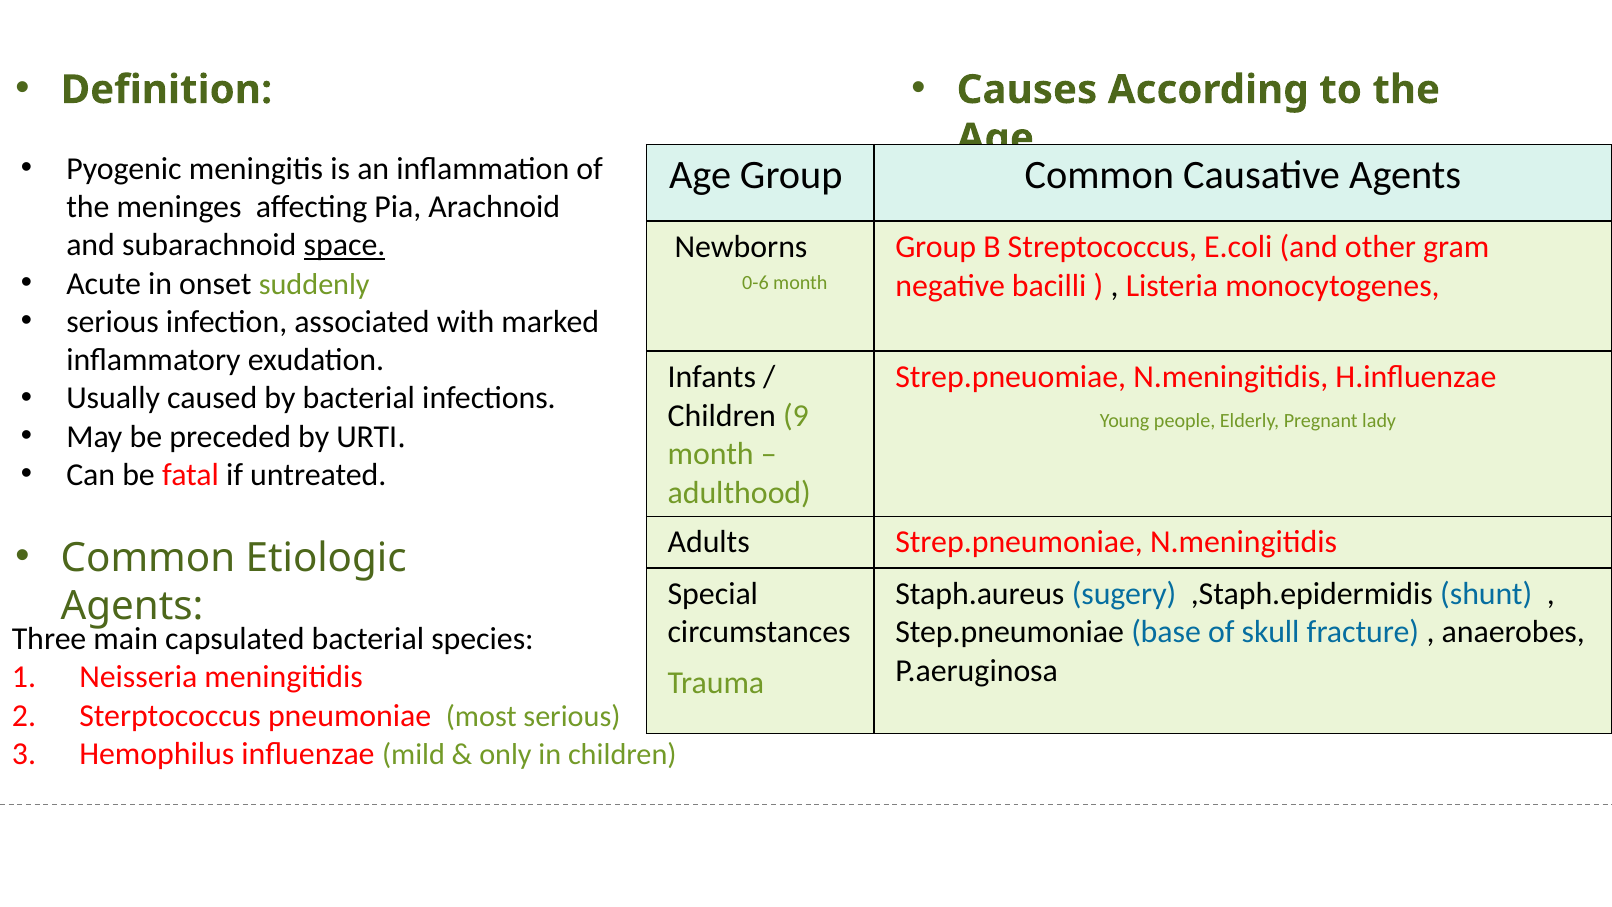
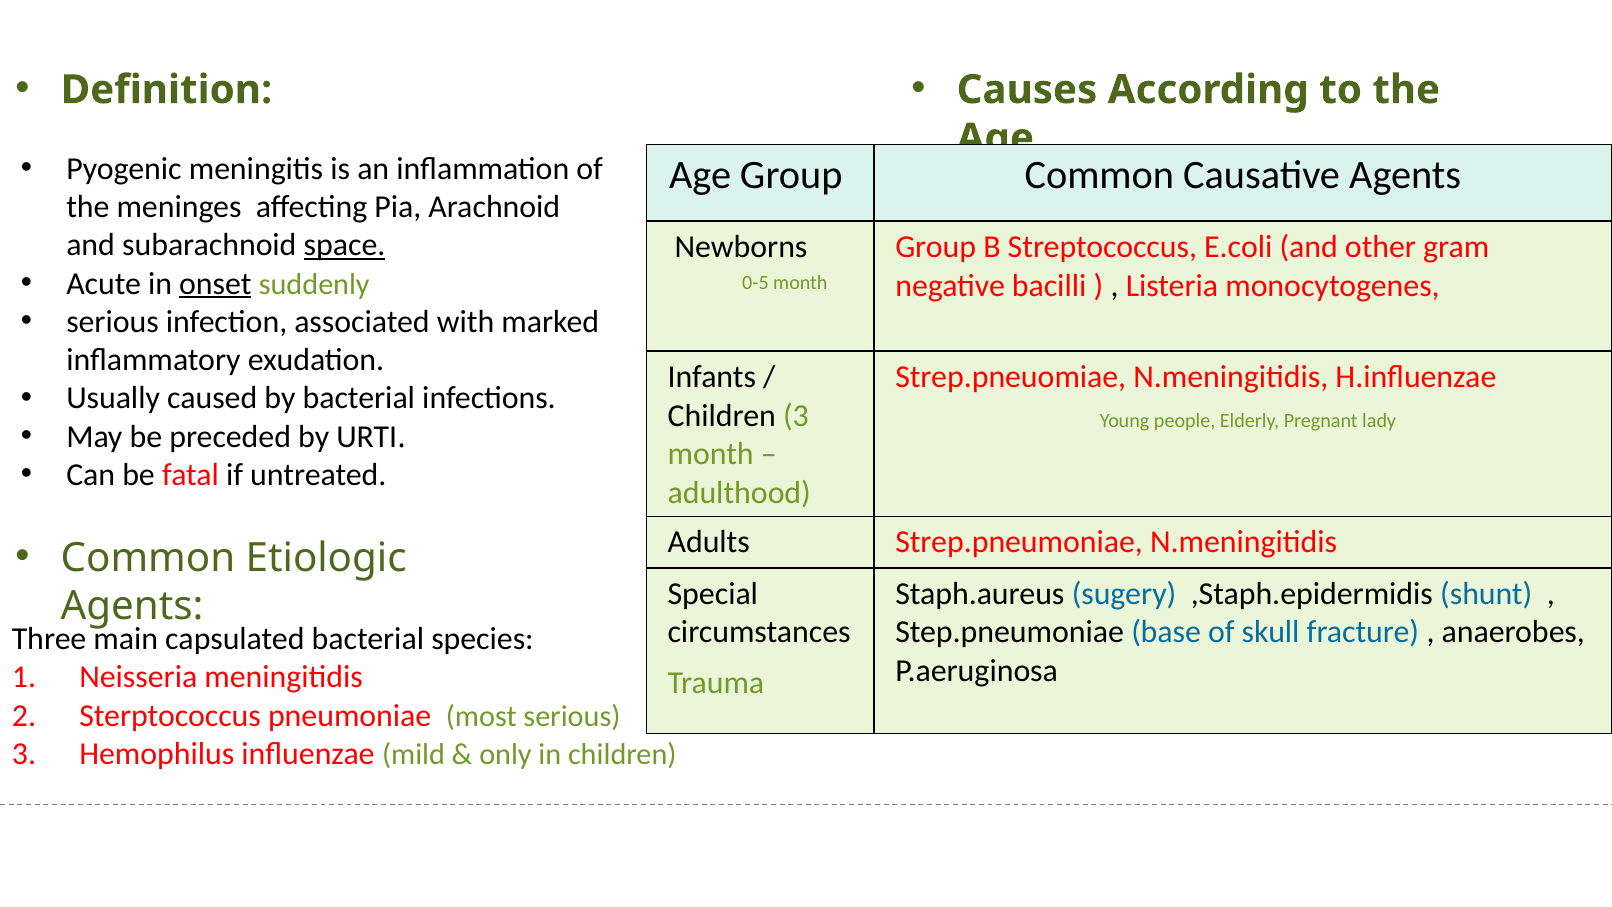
onset underline: none -> present (215, 283)
0-6: 0-6 -> 0-5 (755, 282)
Children 9: 9 -> 3 (796, 415)
